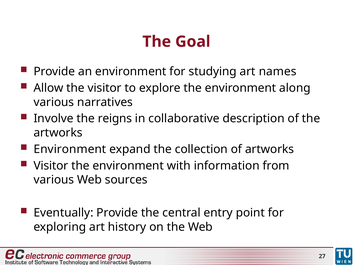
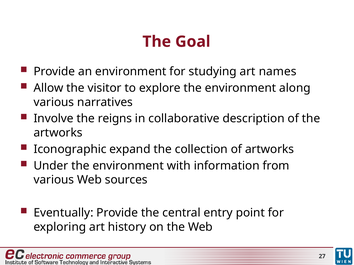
Environment: Environment -> Iconographic (70, 149)
Visitor: Visitor -> Under (51, 166)
